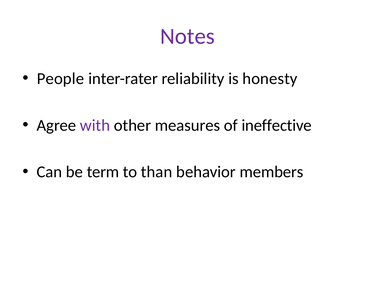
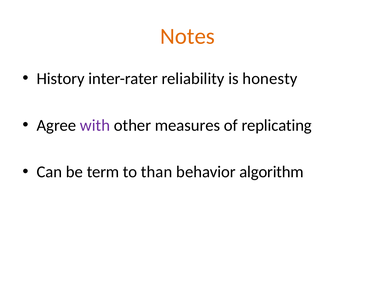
Notes colour: purple -> orange (188, 36)
People: People -> History (61, 79)
ineffective: ineffective -> replicating (277, 125)
members: members -> algorithm (272, 172)
